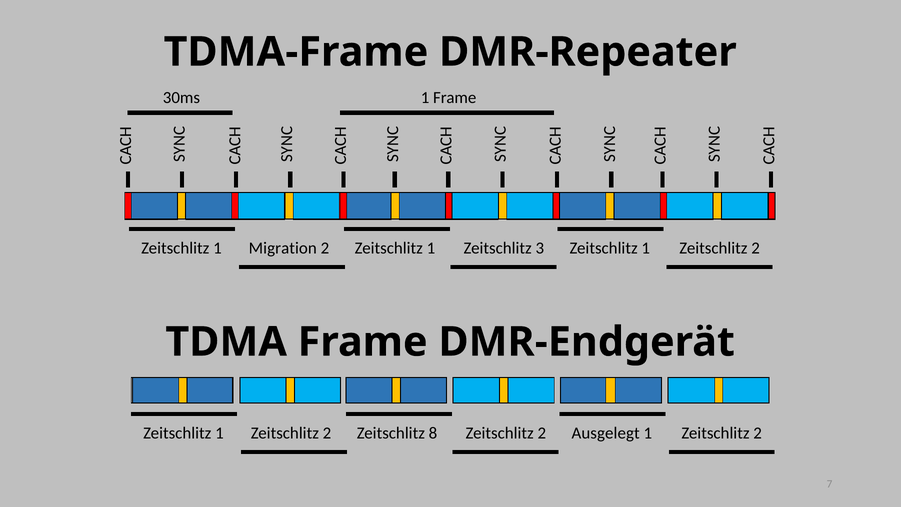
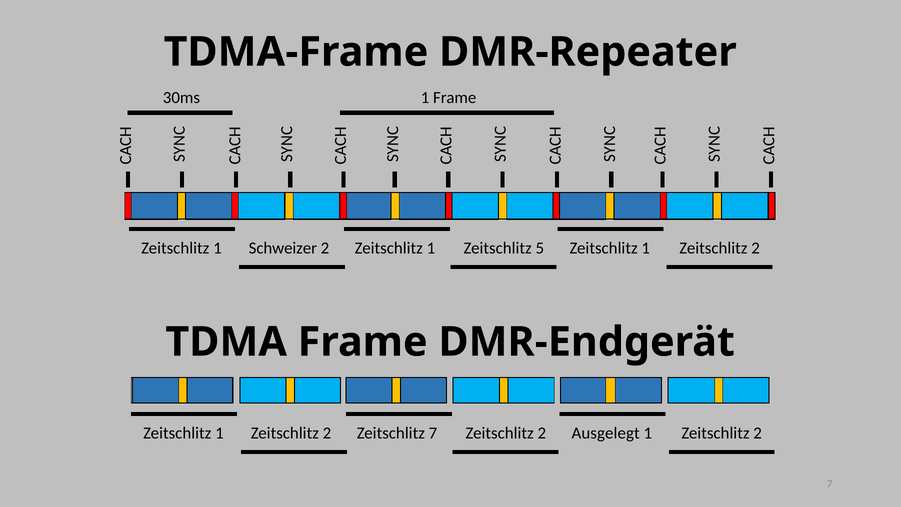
Migration: Migration -> Schweizer (283, 248)
3: 3 -> 5 (540, 248)
Zeitschlitz 8: 8 -> 7 (433, 433)
